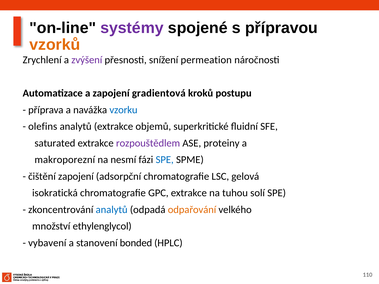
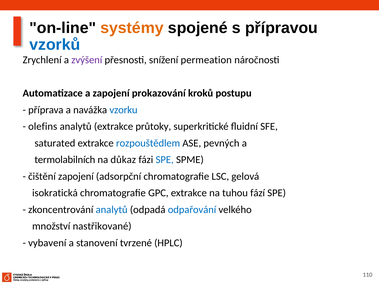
systémy colour: purple -> orange (132, 28)
vzorků colour: orange -> blue (55, 45)
gradientová: gradientová -> prokazování (159, 93)
objemů: objemů -> průtoky (153, 127)
rozpouštědlem colour: purple -> blue (148, 143)
proteiny: proteiny -> pevných (221, 143)
makroporezní: makroporezní -> termolabilních (65, 160)
nesmí: nesmí -> důkaz (123, 160)
solí: solí -> fází (258, 193)
odpařování colour: orange -> blue (192, 210)
ethylenglycol: ethylenglycol -> nastřikované (102, 226)
bonded: bonded -> tvrzené (136, 243)
